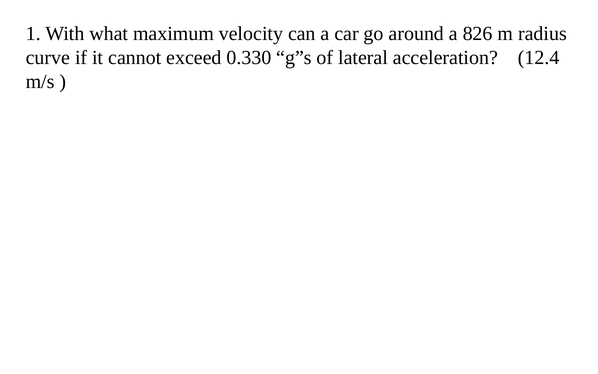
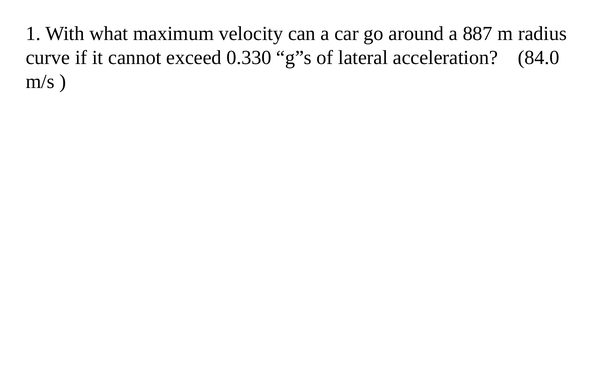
826: 826 -> 887 (478, 34)
12.4: 12.4 -> 84.0 (539, 58)
